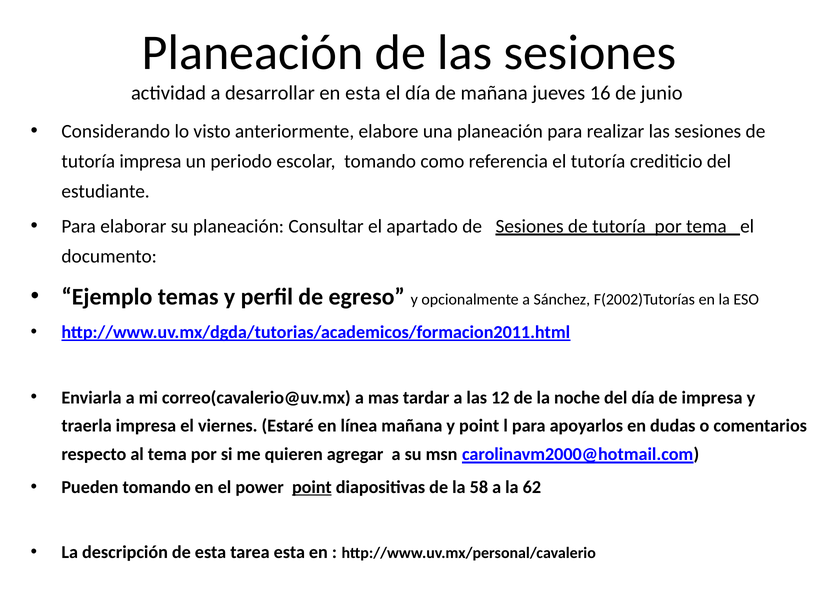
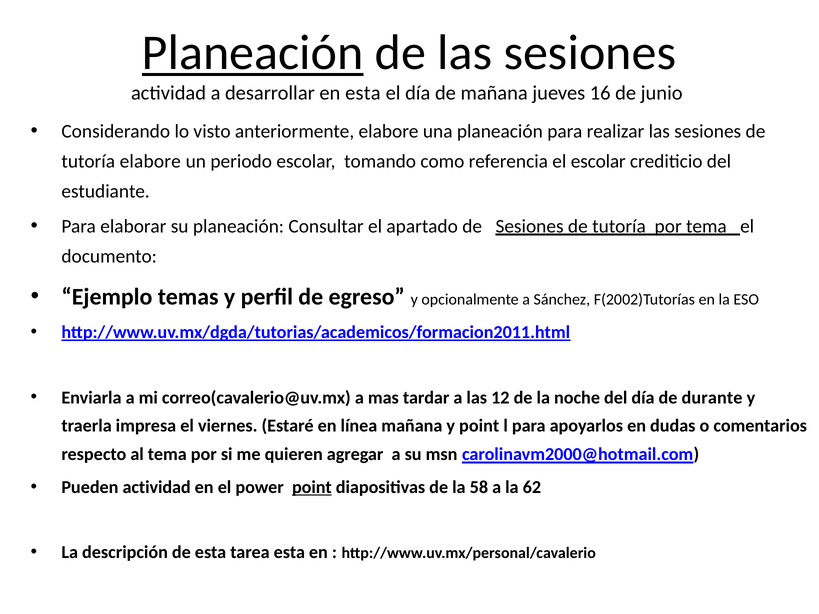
Planeación underline: none -> present (253, 53)
tutoría impresa: impresa -> elabore (150, 161)
el tutoría: tutoría -> escolar (598, 161)
de impresa: impresa -> durante (712, 398)
Pueden tomando: tomando -> actividad (157, 487)
